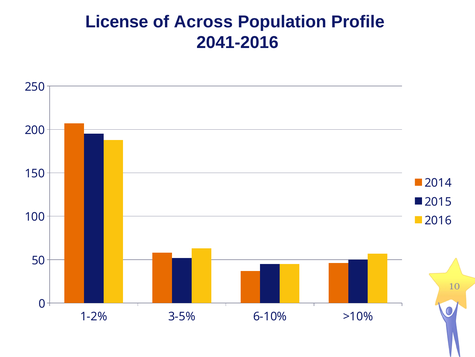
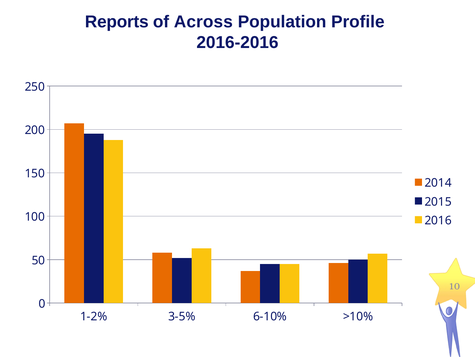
License: License -> Reports (117, 22)
2041-2016: 2041-2016 -> 2016-2016 (237, 42)
